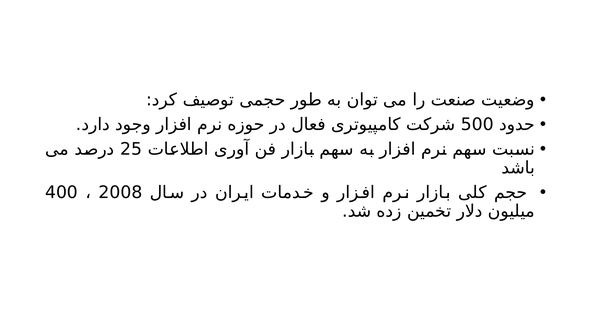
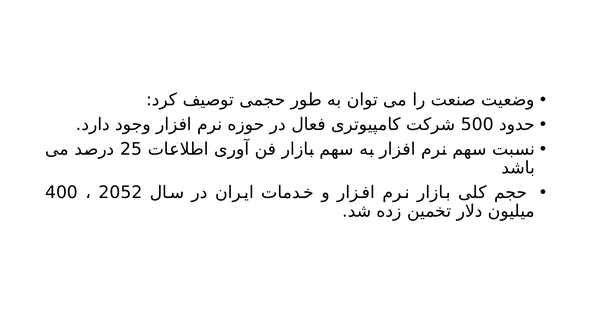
2008: 2008 -> 2052 (120, 193)
